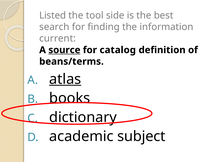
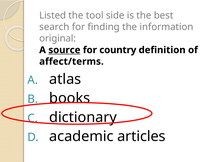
current: current -> original (58, 39)
catalog: catalog -> country (118, 50)
beans/terms: beans/terms -> affect/terms (71, 62)
atlas underline: present -> none (65, 79)
subject: subject -> articles (141, 137)
